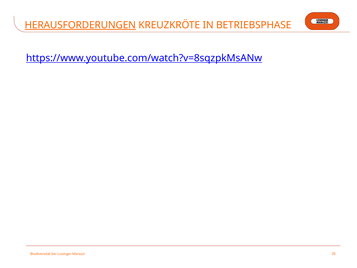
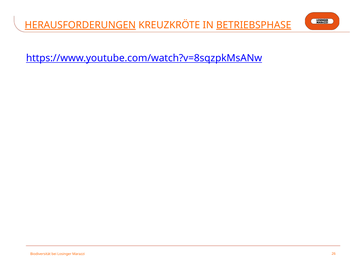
BETRIEBSPHASE underline: none -> present (254, 25)
